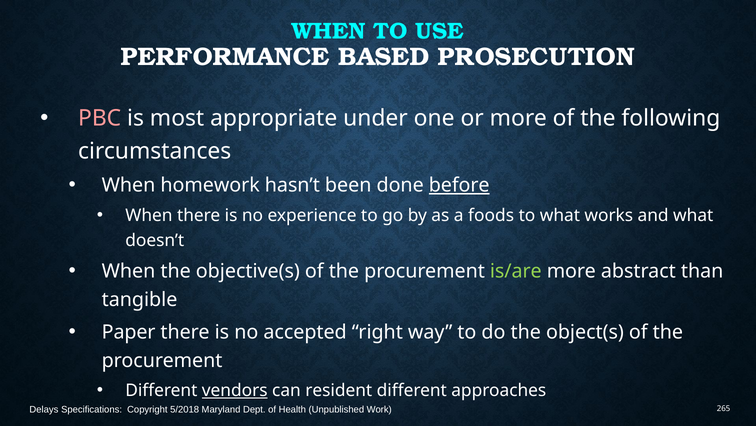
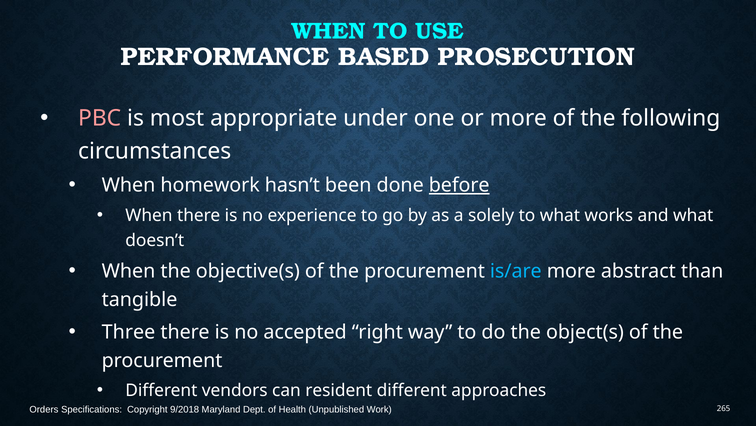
foods: foods -> solely (491, 215)
is/are colour: light green -> light blue (516, 271)
Paper: Paper -> Three (129, 332)
vendors underline: present -> none (235, 390)
Delays: Delays -> Orders (44, 409)
5/2018: 5/2018 -> 9/2018 (185, 409)
